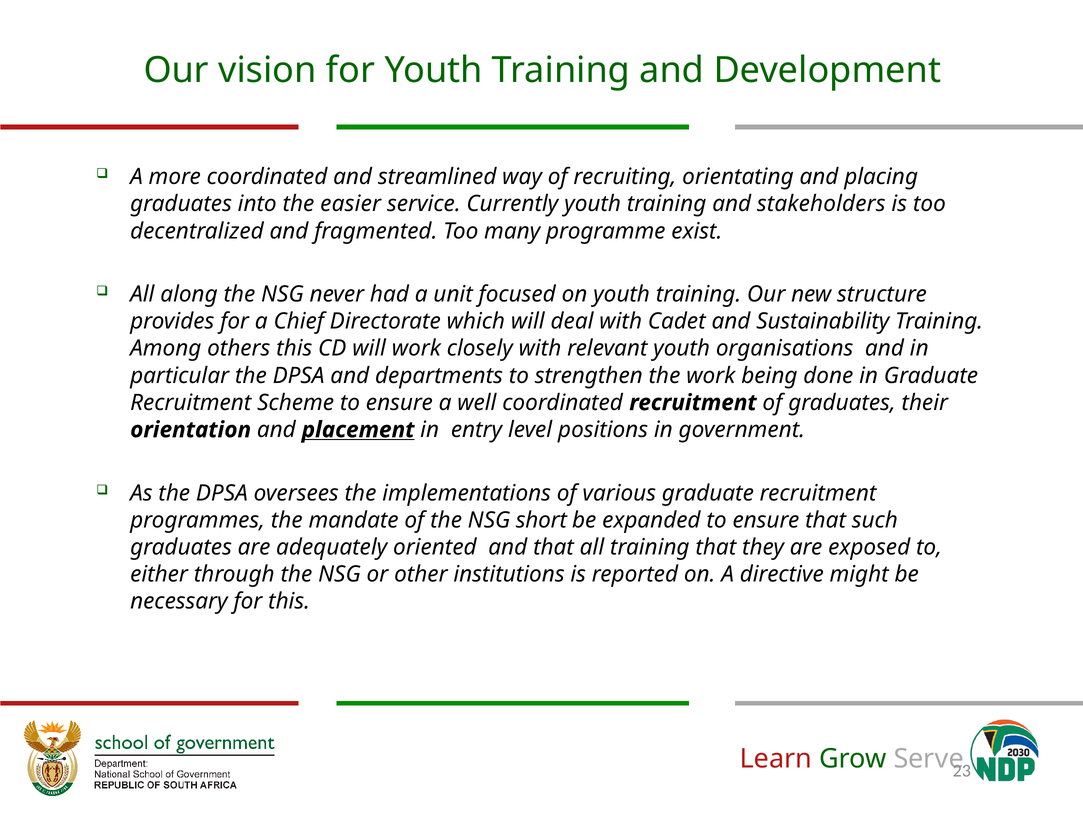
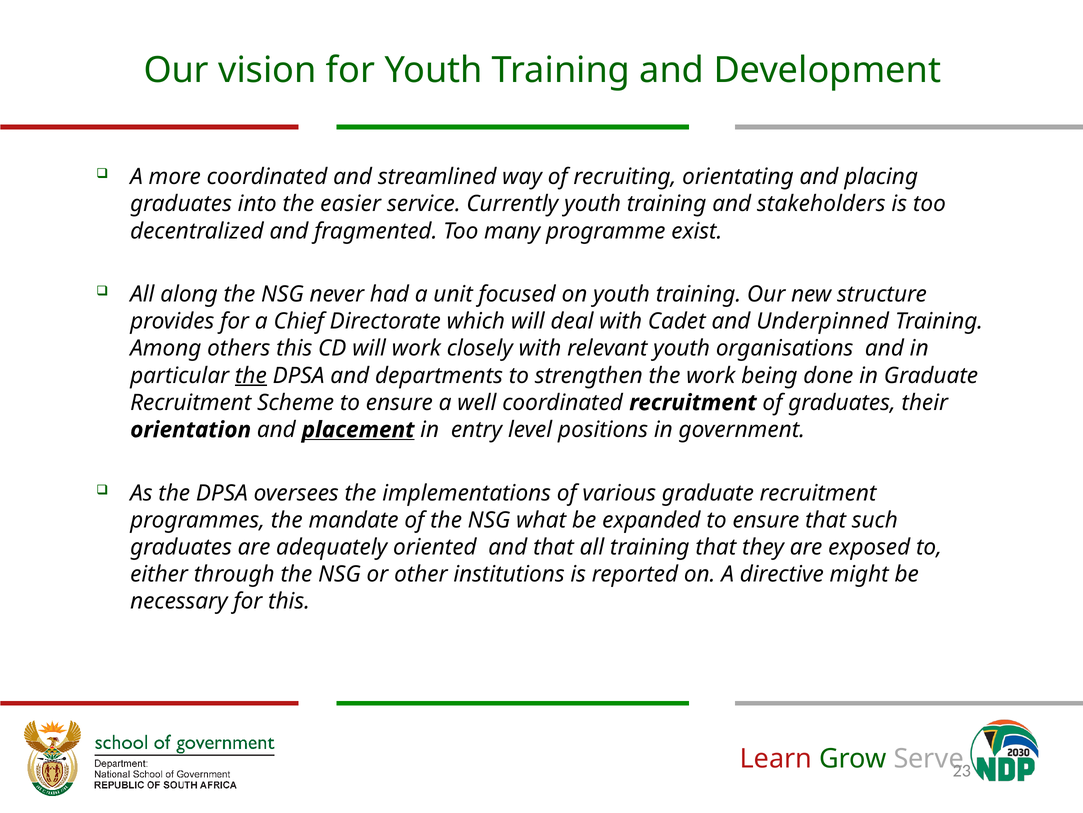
Sustainability: Sustainability -> Underpinned (823, 321)
the underline: none -> present (251, 375)
short: short -> what (541, 520)
